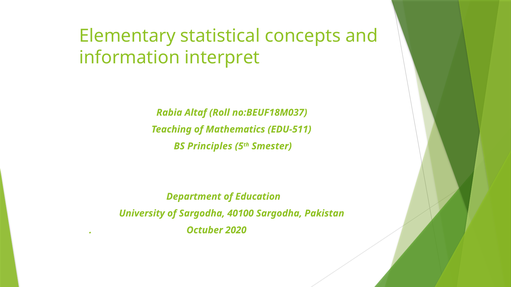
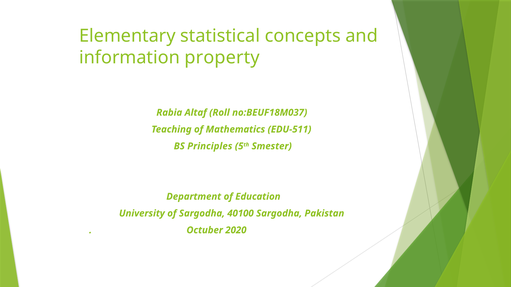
interpret: interpret -> property (222, 58)
